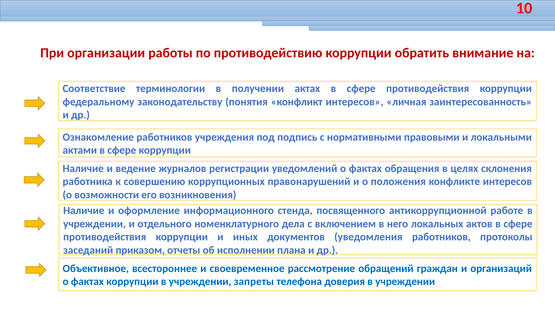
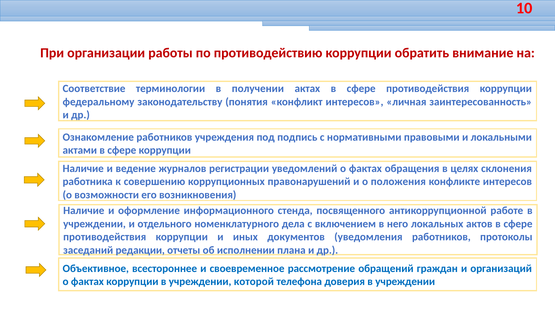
приказом: приказом -> редакции (140, 250)
запреты: запреты -> которой (254, 282)
